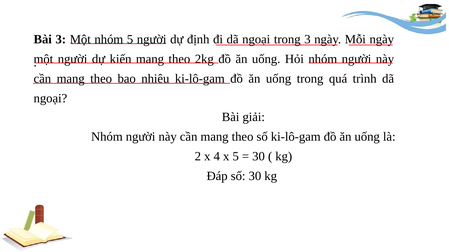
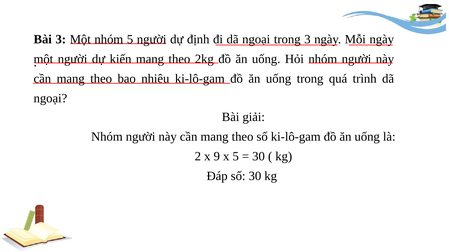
4: 4 -> 9 (217, 157)
